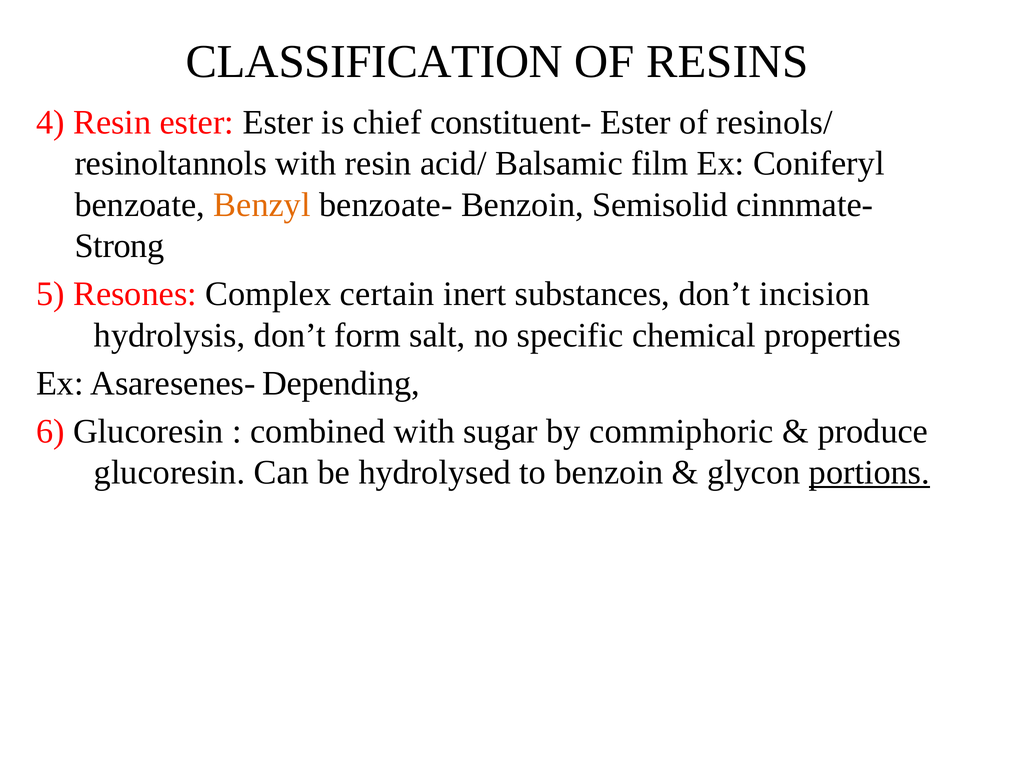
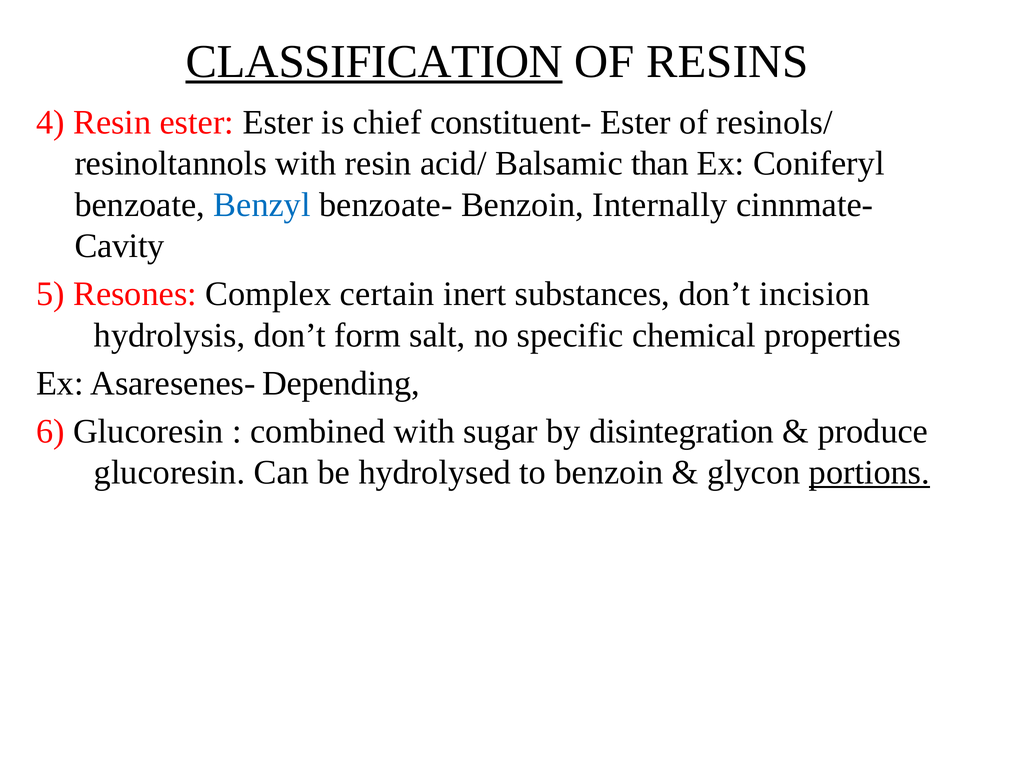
CLASSIFICATION underline: none -> present (374, 62)
film: film -> than (660, 164)
Benzyl colour: orange -> blue (262, 205)
Semisolid: Semisolid -> Internally (660, 205)
Strong: Strong -> Cavity (120, 246)
commiphoric: commiphoric -> disintegration (682, 431)
